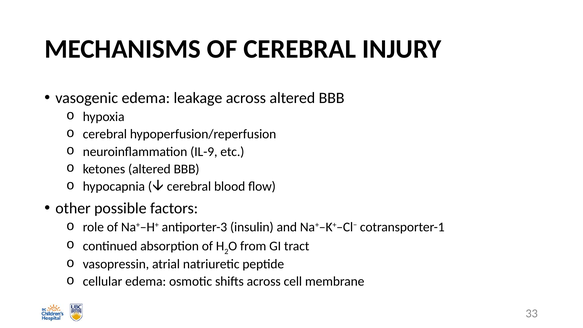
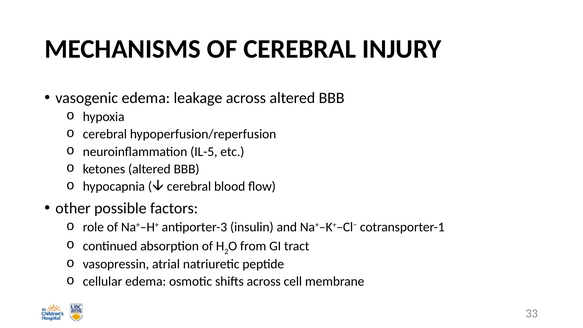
IL-9: IL-9 -> IL-5 (204, 152)
